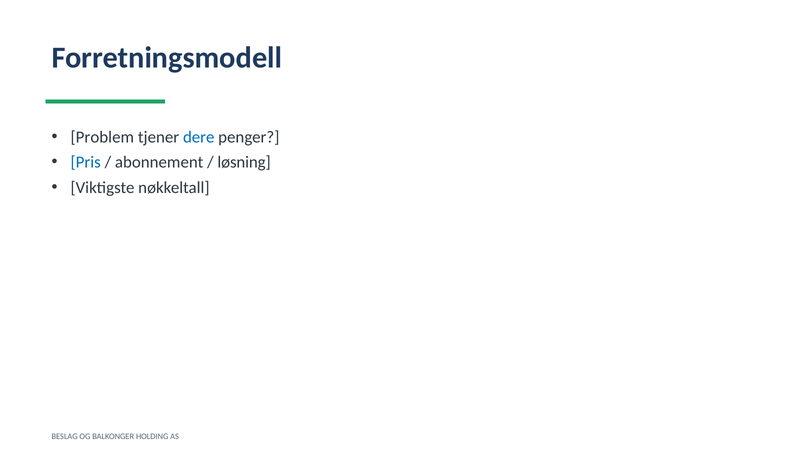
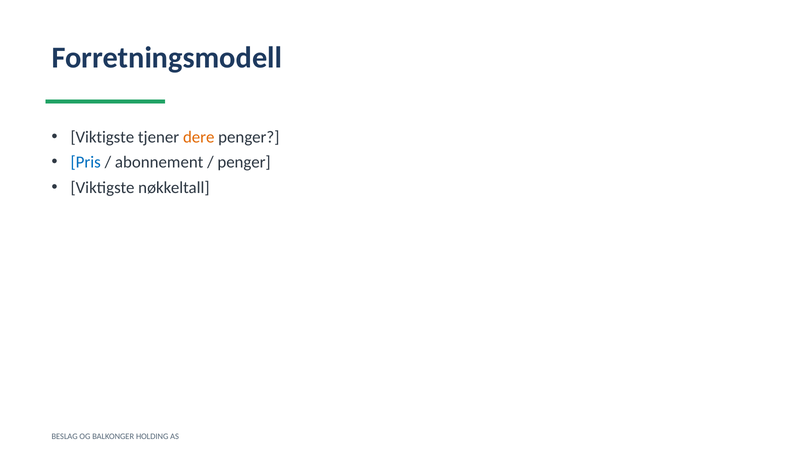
Problem: Problem -> Viktigste (102, 137)
dere colour: blue -> orange (199, 137)
løsning: løsning -> penger (244, 163)
